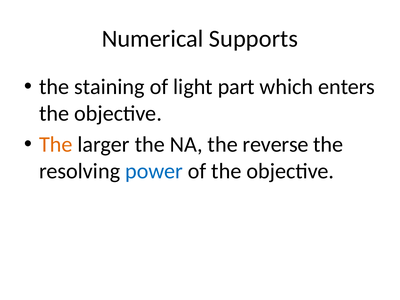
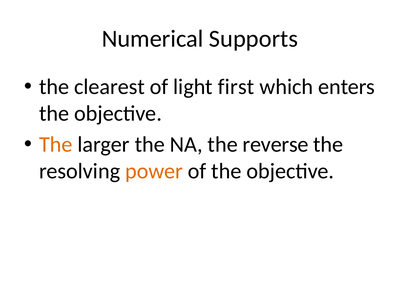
staining: staining -> clearest (109, 87)
part: part -> first (236, 87)
power colour: blue -> orange (154, 171)
